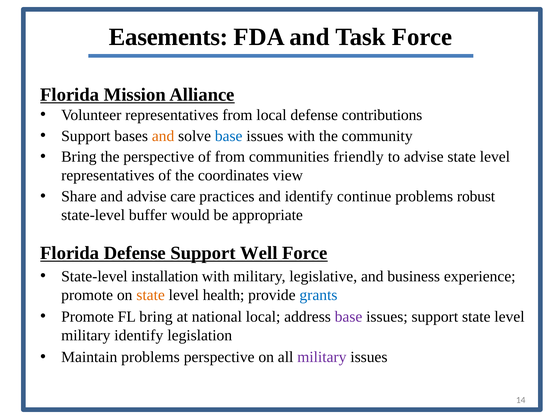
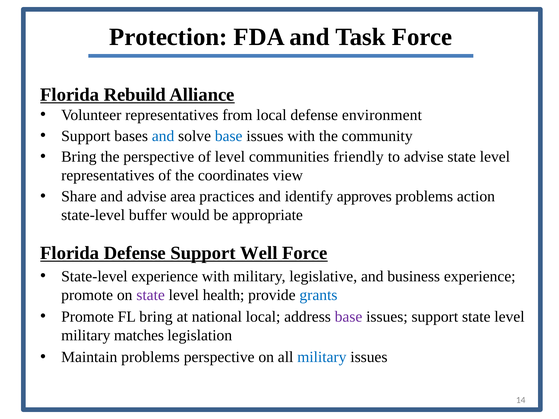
Easements: Easements -> Protection (168, 37)
Mission: Mission -> Rebuild (135, 95)
contributions: contributions -> environment (382, 115)
and colour: orange -> blue (163, 136)
of from: from -> level (230, 157)
care: care -> area (183, 197)
continue: continue -> approves (364, 197)
robust: robust -> action (476, 197)
State-level installation: installation -> experience (165, 277)
state colour: orange -> purple (151, 295)
military identify: identify -> matches (139, 336)
military colour: purple -> blue (322, 357)
